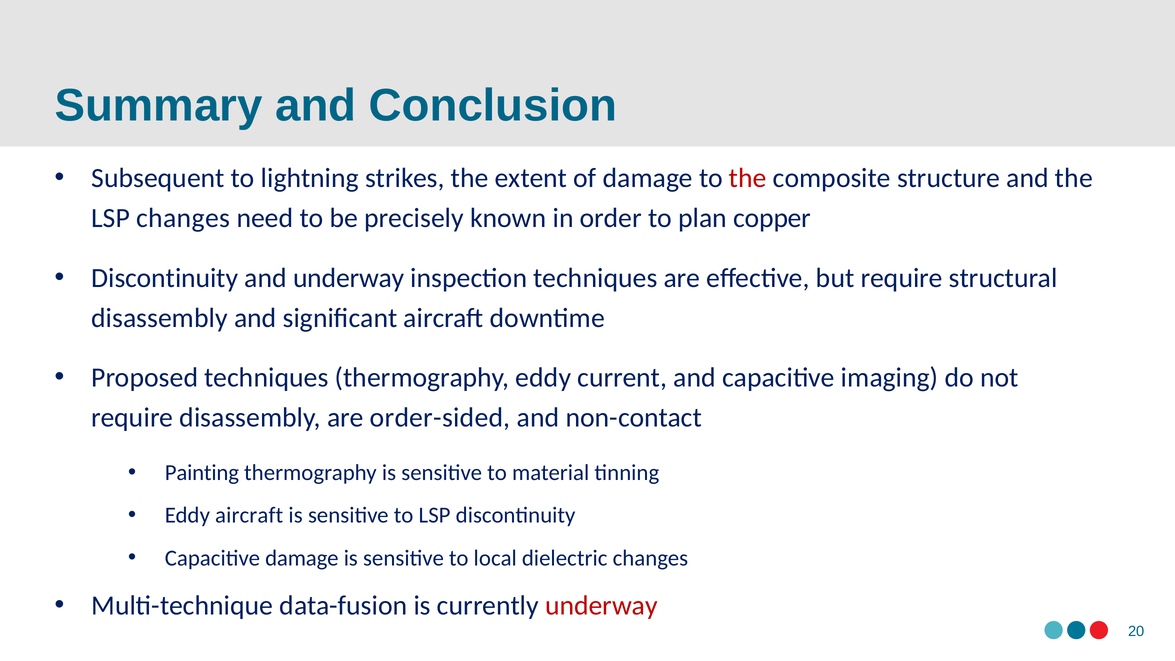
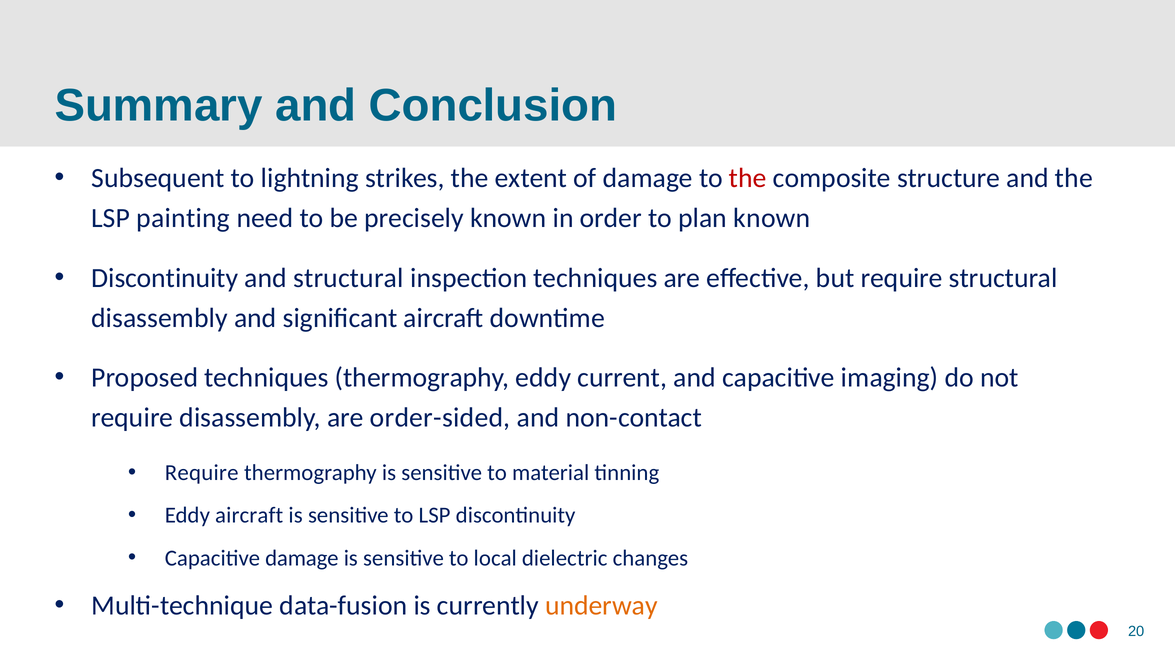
LSP changes: changes -> painting (183, 218)
plan copper: copper -> known (772, 218)
and underway: underway -> structural (348, 278)
Painting: Painting -> Require (202, 473)
underway colour: red -> orange (601, 605)
